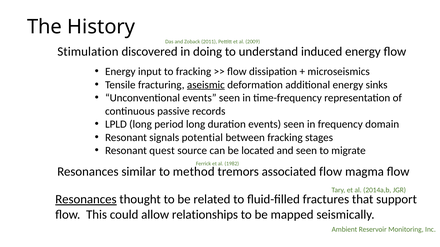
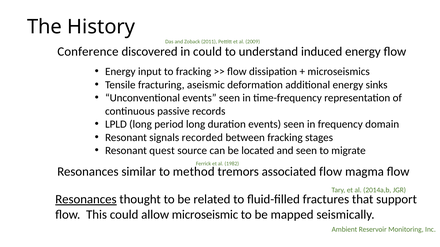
Stimulation: Stimulation -> Conference (88, 52)
in doing: doing -> could (208, 52)
aseismic underline: present -> none (206, 85)
potential: potential -> recorded (202, 138)
relationships: relationships -> microseismic (205, 215)
